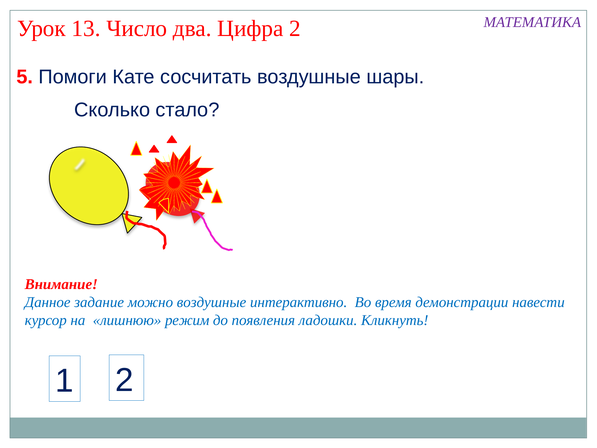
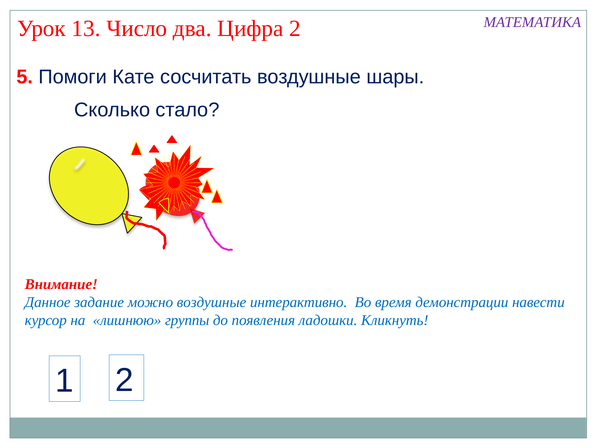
режим: режим -> группы (187, 320)
